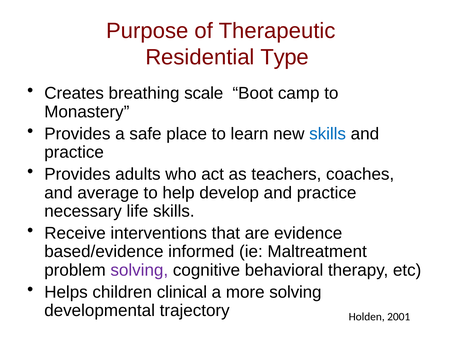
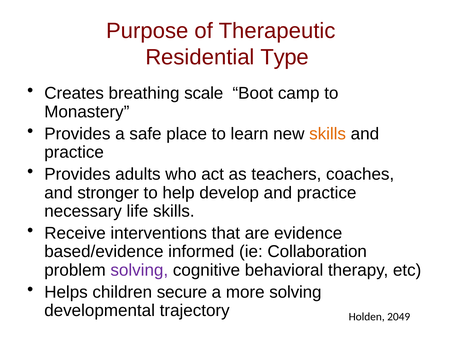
skills colour: blue -> orange (328, 134)
average: average -> stronger (108, 192)
Maltreatment: Maltreatment -> Collaboration (317, 251)
clinical: clinical -> secure (182, 292)
2001: 2001 -> 2049 (399, 316)
